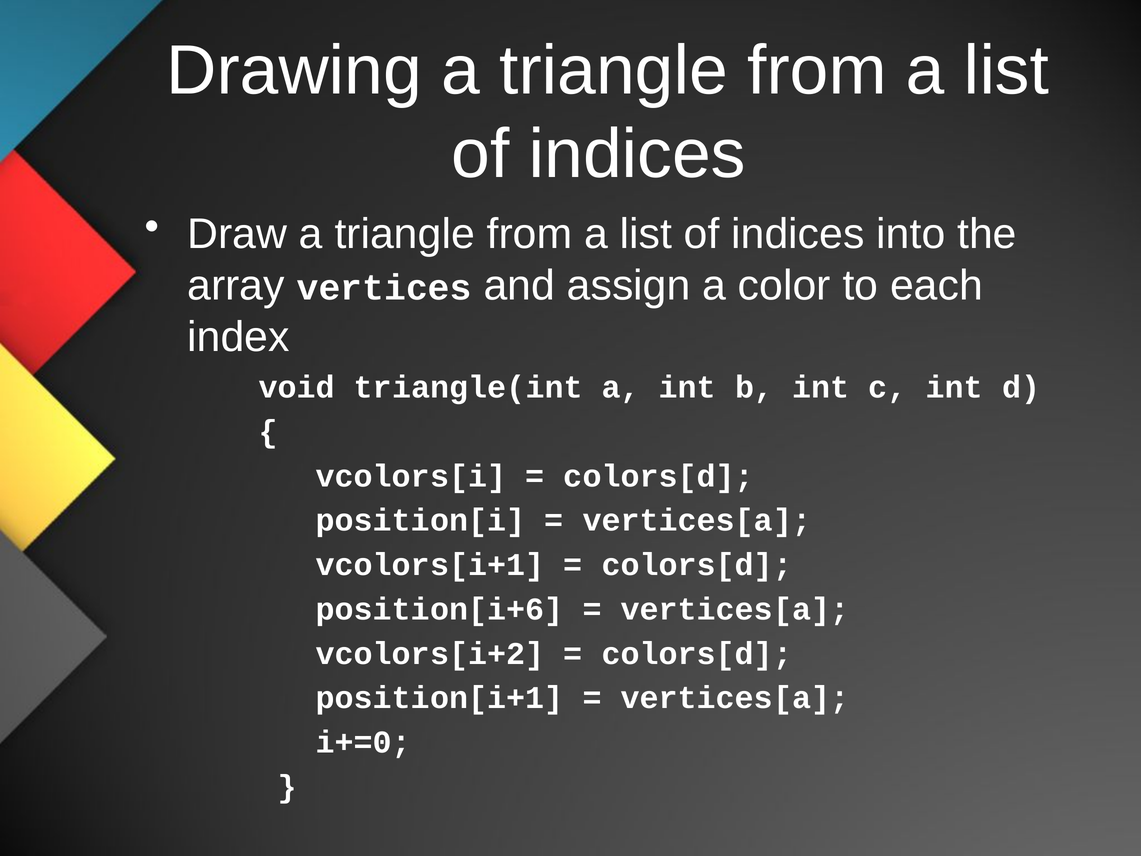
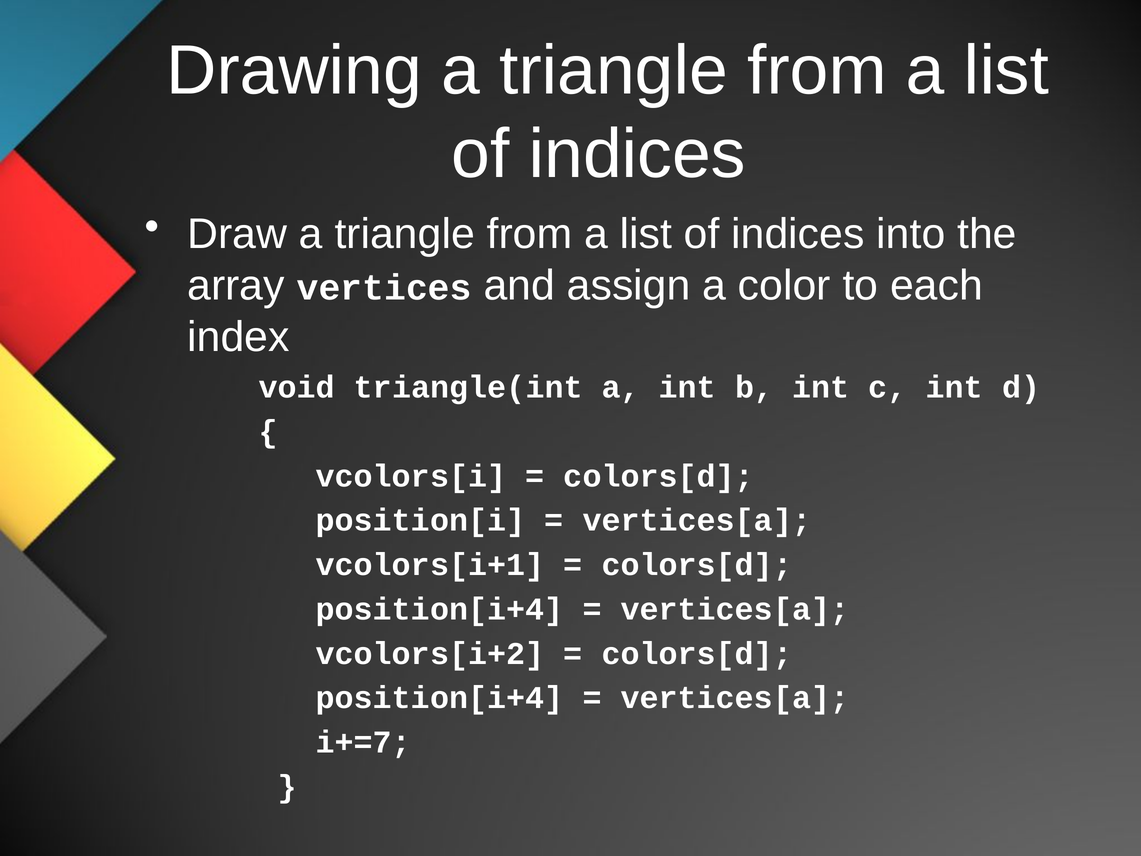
position[i+6: position[i+6 -> position[i+4 (440, 609)
position[i+1: position[i+1 -> position[i+4 (440, 698)
i+=0: i+=0 -> i+=7 (363, 742)
